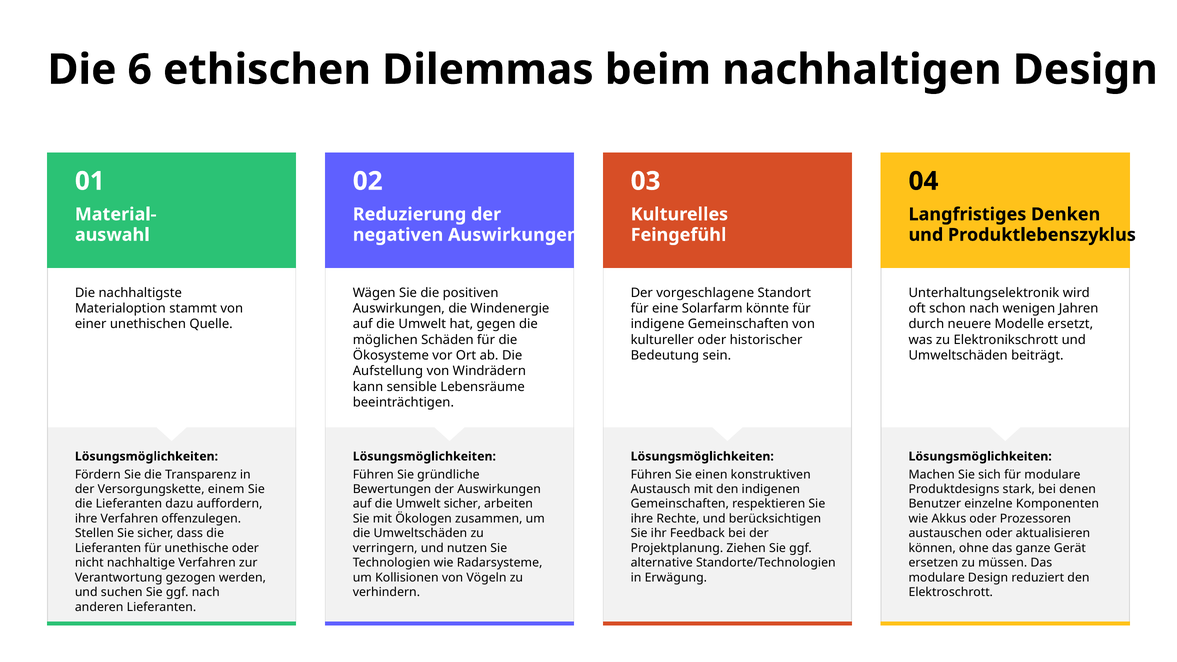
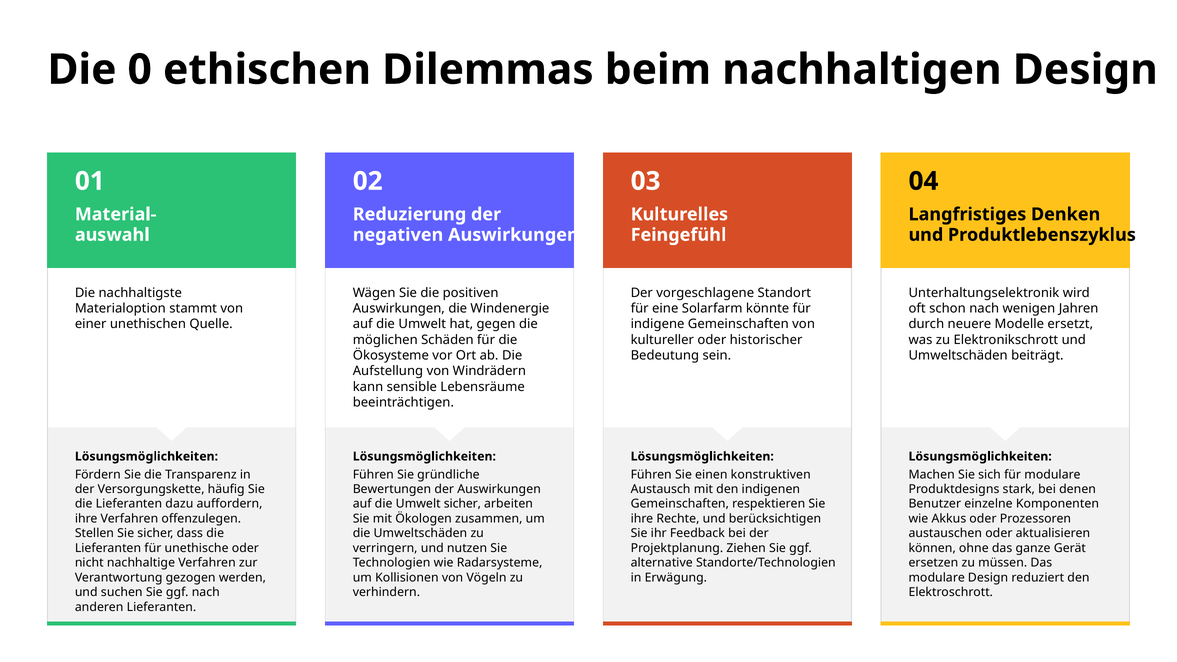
6: 6 -> 0 (140, 70)
einem: einem -> häufig (226, 489)
